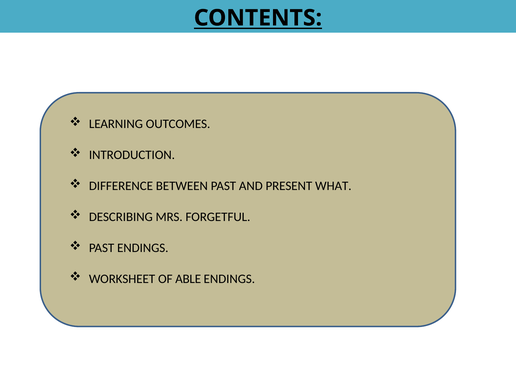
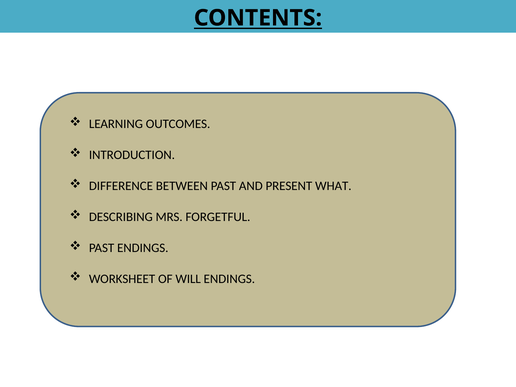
ABLE: ABLE -> WILL (188, 279)
